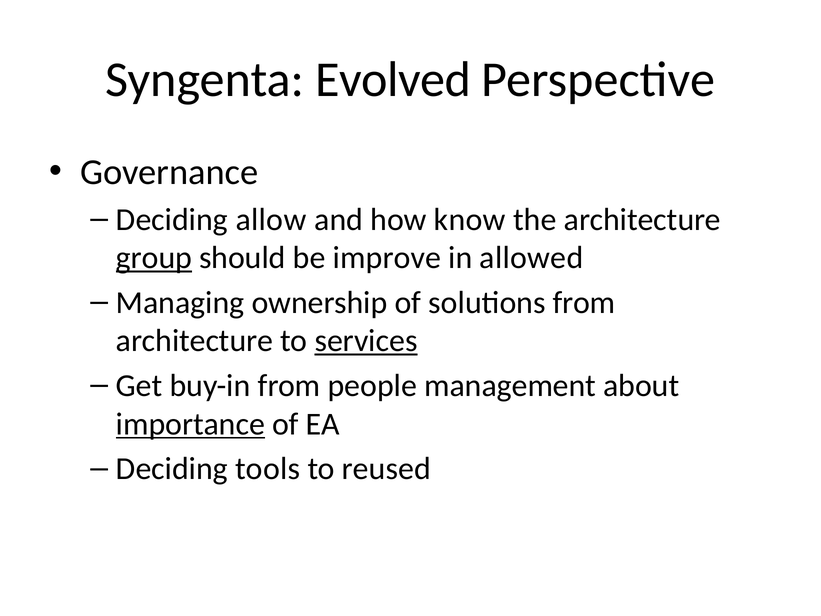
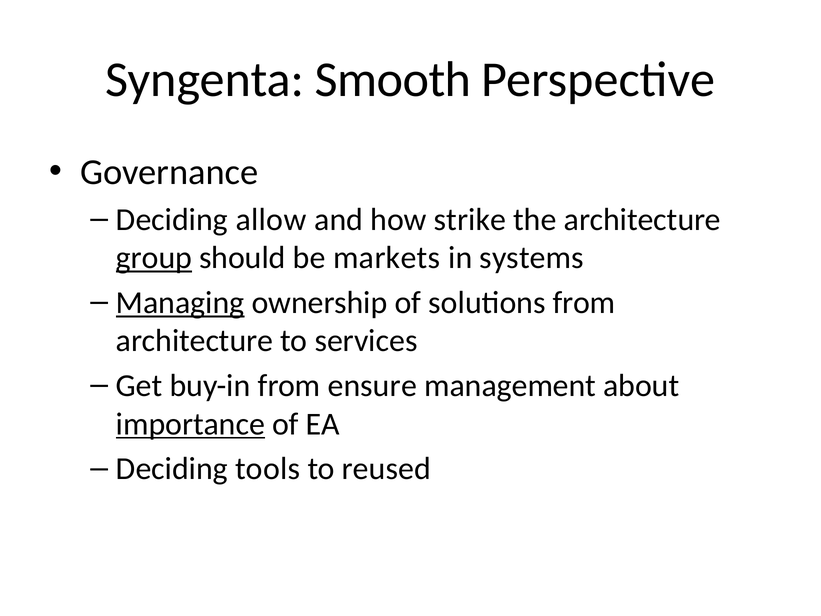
Evolved: Evolved -> Smooth (393, 79)
know: know -> strike (470, 219)
improve: improve -> markets (387, 258)
allowed: allowed -> systems (532, 258)
Managing underline: none -> present (180, 302)
services underline: present -> none (366, 341)
people: people -> ensure (372, 386)
